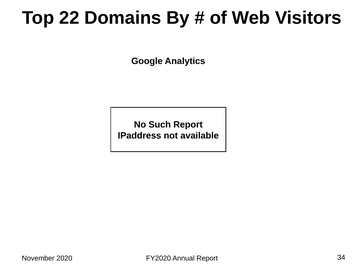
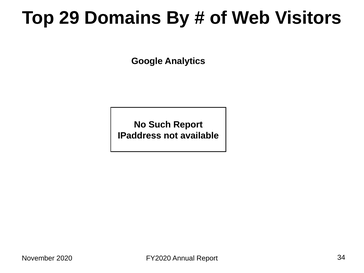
22: 22 -> 29 (69, 18)
